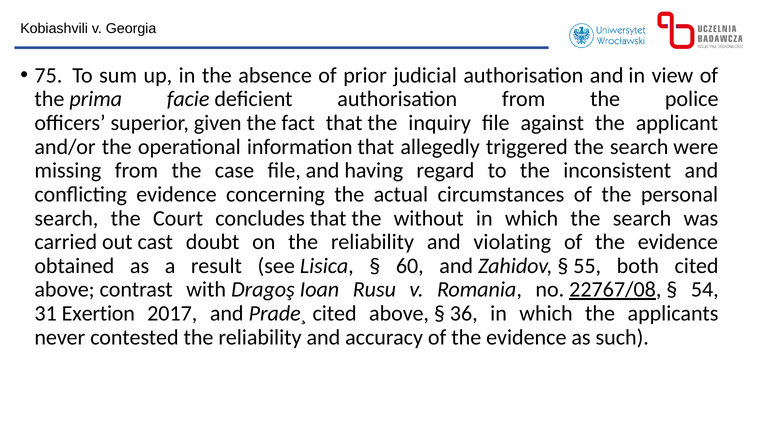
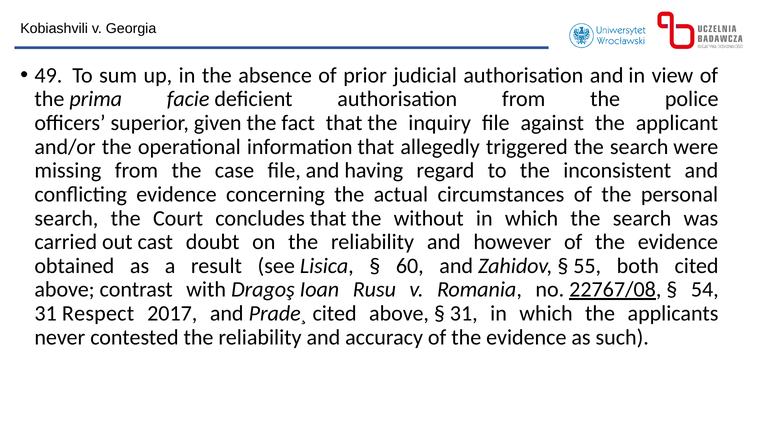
75: 75 -> 49 (48, 75)
violating: violating -> however (512, 242)
Exertion: Exertion -> Respect (98, 313)
36: 36 -> 31 (464, 313)
